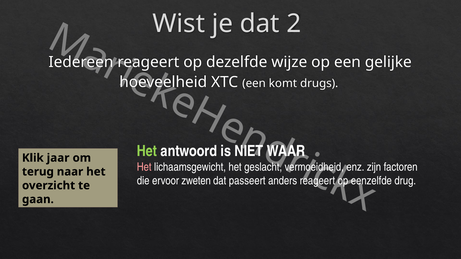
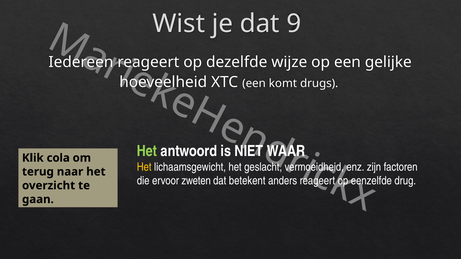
2: 2 -> 9 (294, 24)
jaar: jaar -> cola (58, 158)
Het colour: pink -> yellow (144, 167)
passeert: passeert -> betekent (247, 181)
